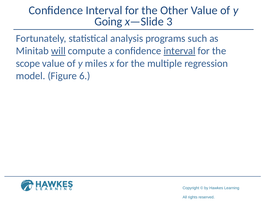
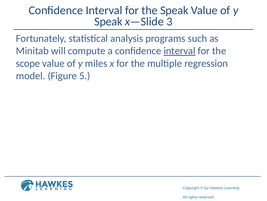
the Other: Other -> Speak (174, 10)
Going: Going -> Speak (108, 22)
will underline: present -> none (58, 51)
6: 6 -> 5 (85, 76)
